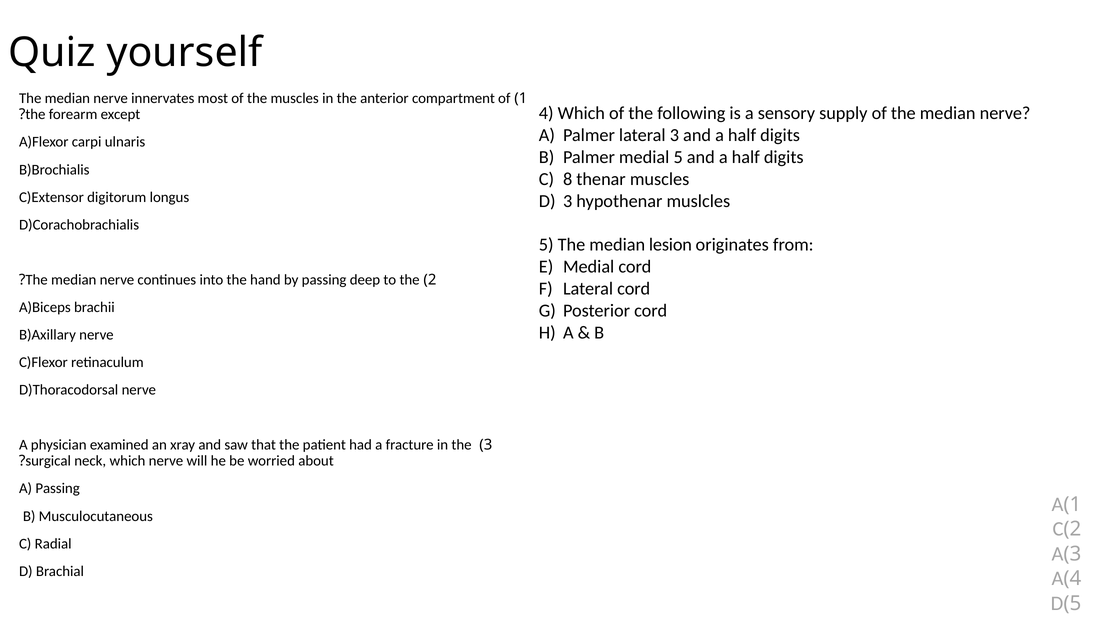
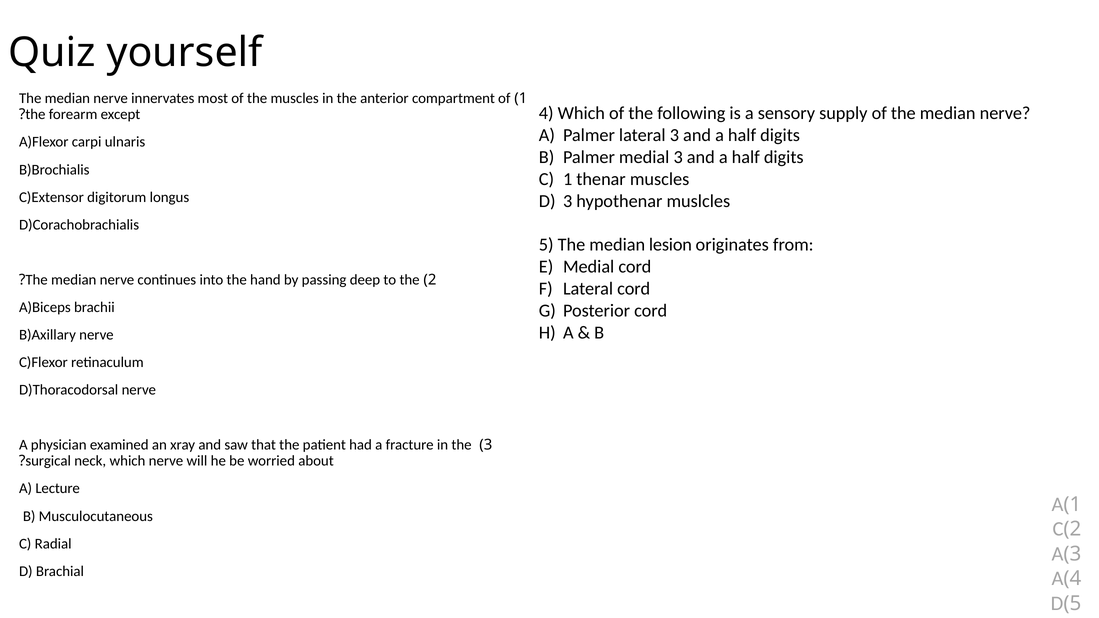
medial 5: 5 -> 3 (678, 157)
C 8: 8 -> 1 (568, 179)
A Passing: Passing -> Lecture (58, 489)
